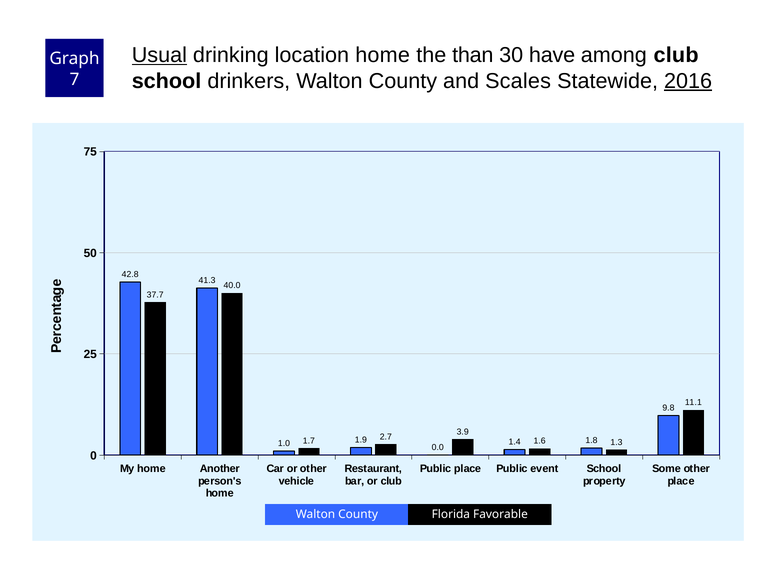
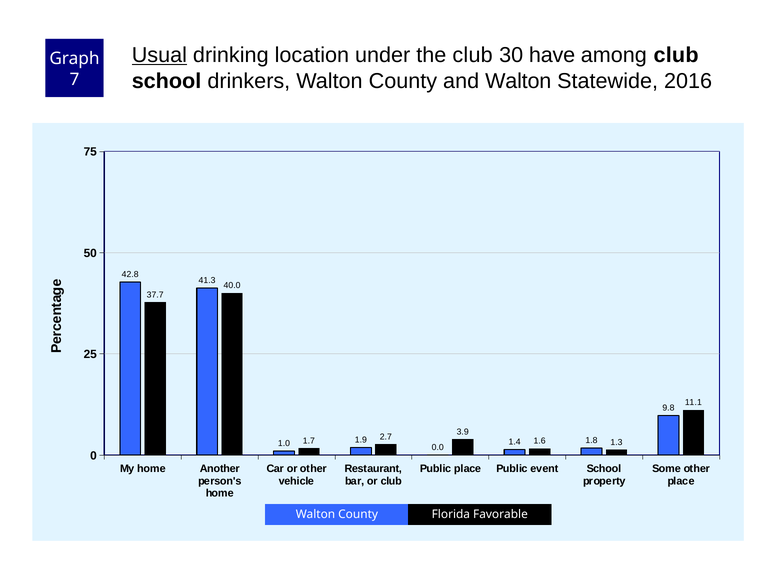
location home: home -> under (383, 55)
the than: than -> club (473, 55)
and Scales: Scales -> Walton (518, 81)
2016 underline: present -> none (688, 81)
